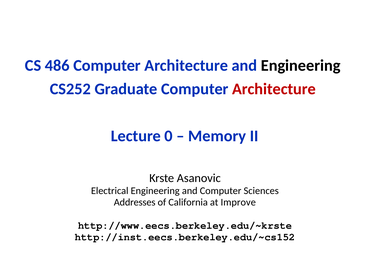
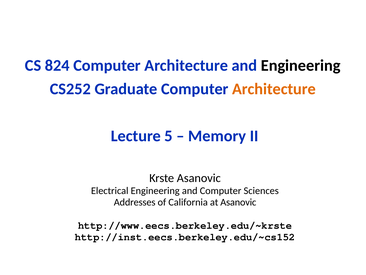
486: 486 -> 824 (57, 65)
Architecture colour: red -> orange (274, 89)
0: 0 -> 5 (169, 136)
at Improve: Improve -> Asanovic (238, 202)
